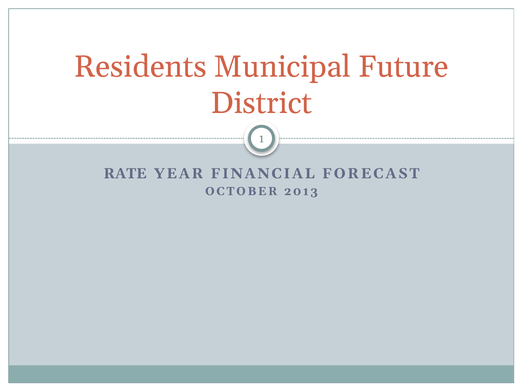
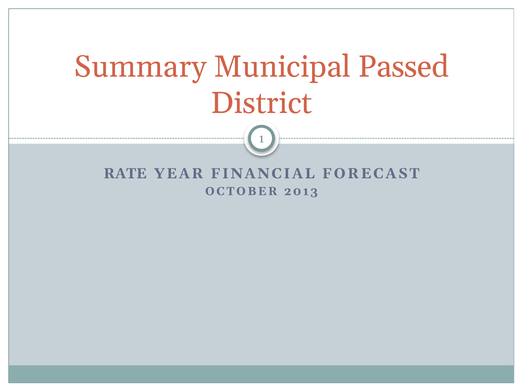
Residents: Residents -> Summary (140, 67)
Future: Future -> Passed (404, 67)
